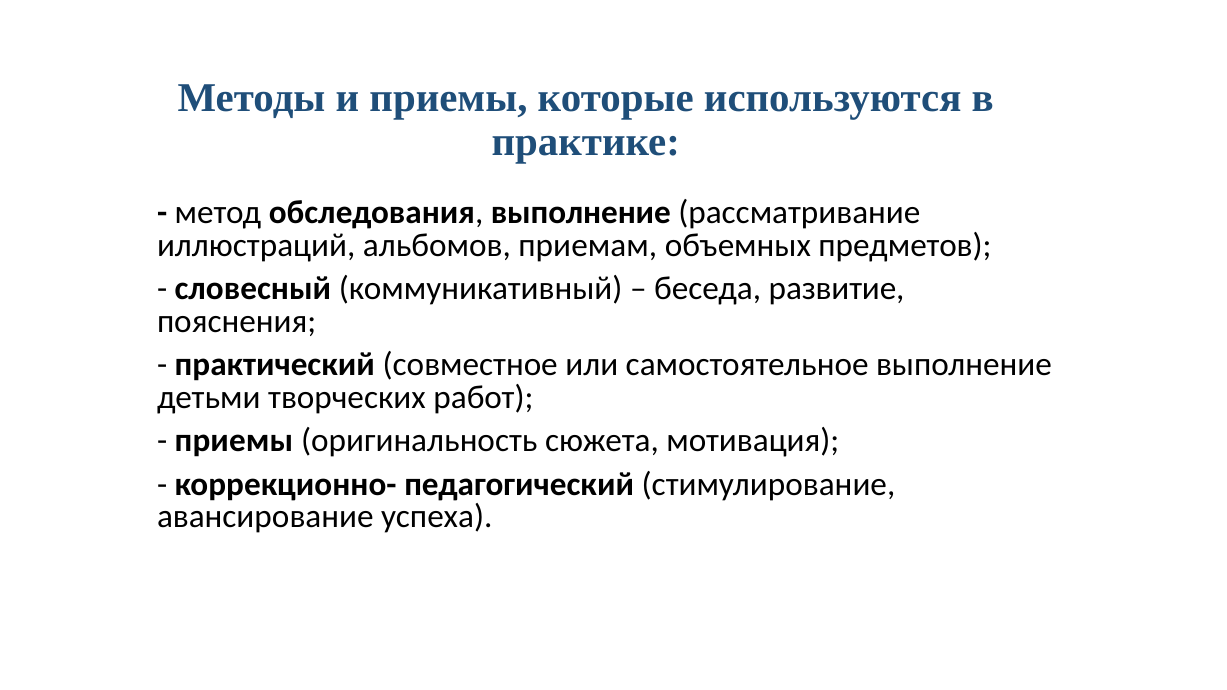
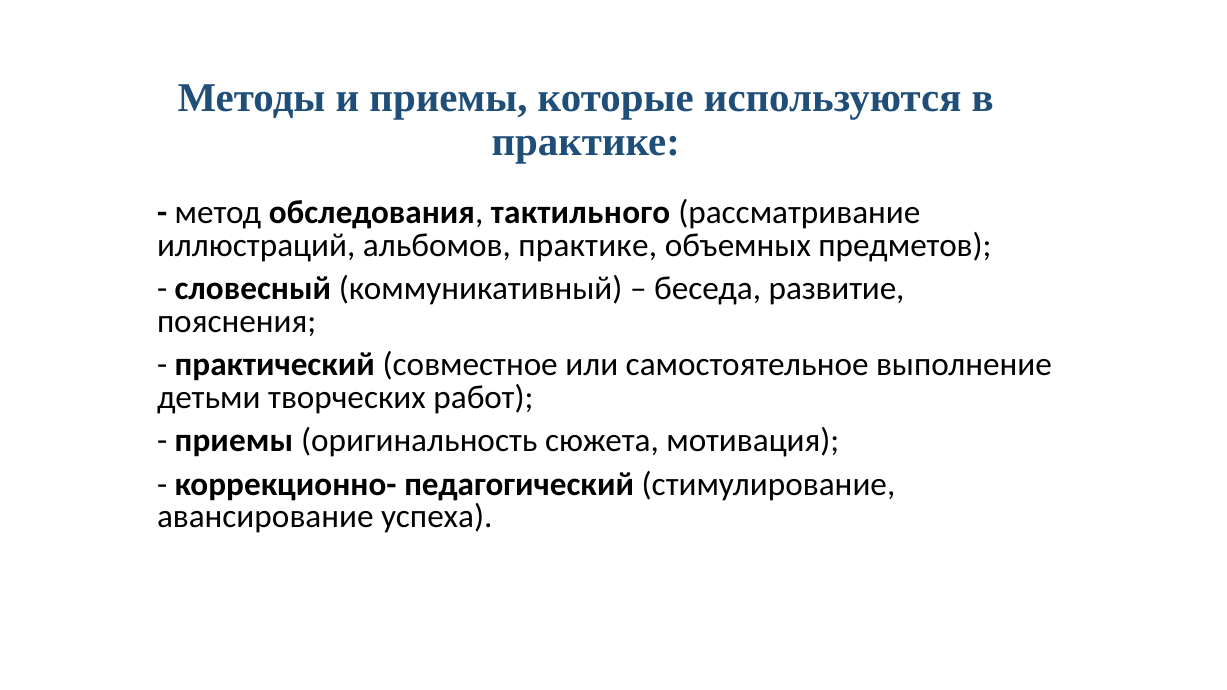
обследования выполнение: выполнение -> тактильного (581, 213)
альбомов приемам: приемам -> практике (588, 245)
